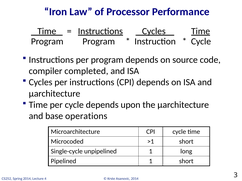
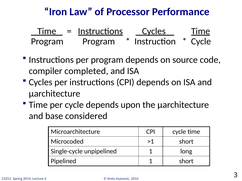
operations: operations -> considered (86, 116)
